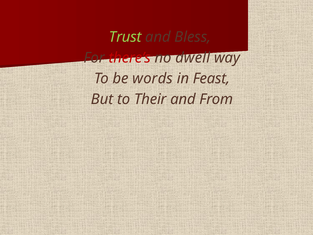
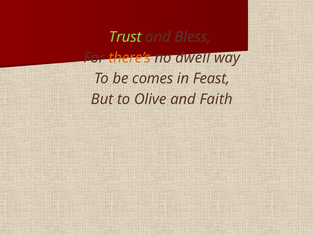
there’s colour: red -> orange (130, 58)
words: words -> comes (153, 78)
Their: Their -> Olive (150, 99)
From: From -> Faith (216, 99)
